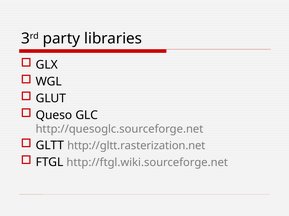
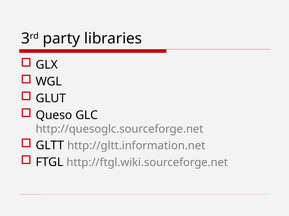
http://gltt.rasterization.net: http://gltt.rasterization.net -> http://gltt.information.net (136, 146)
